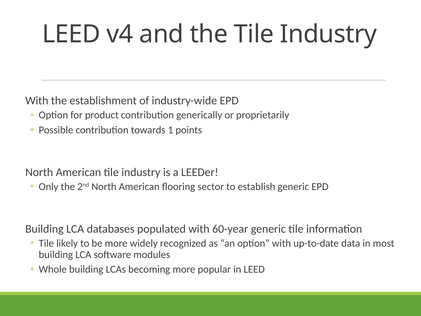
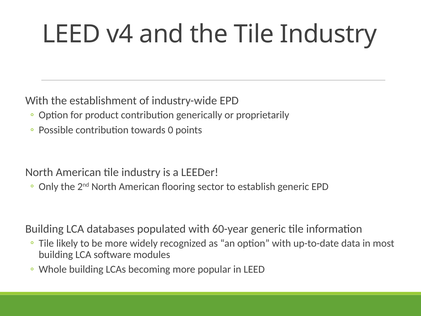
1: 1 -> 0 (170, 130)
